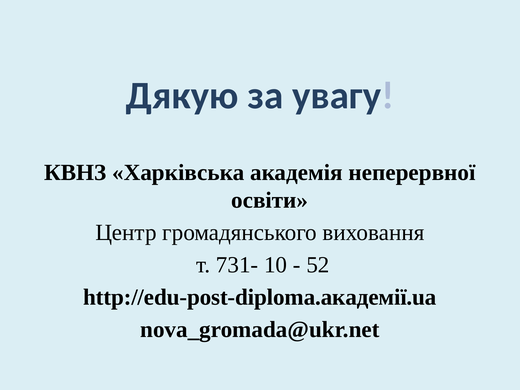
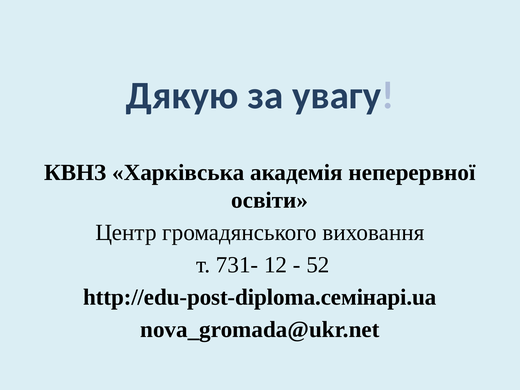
10: 10 -> 12 (276, 265)
http://edu-post-diploma.академії.ua: http://edu-post-diploma.академії.ua -> http://edu-post-diploma.семінарі.ua (260, 297)
